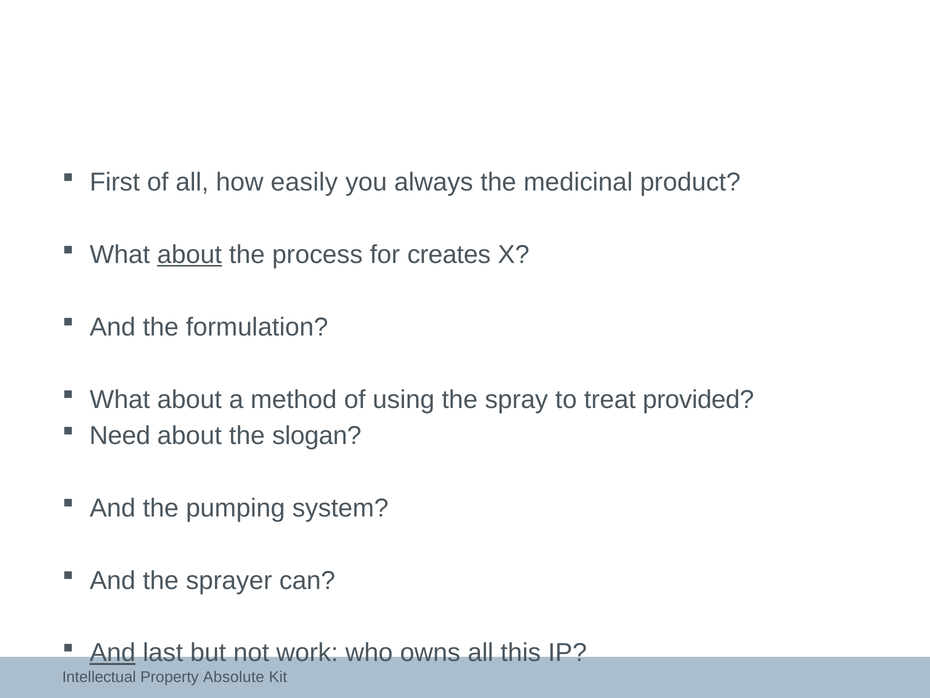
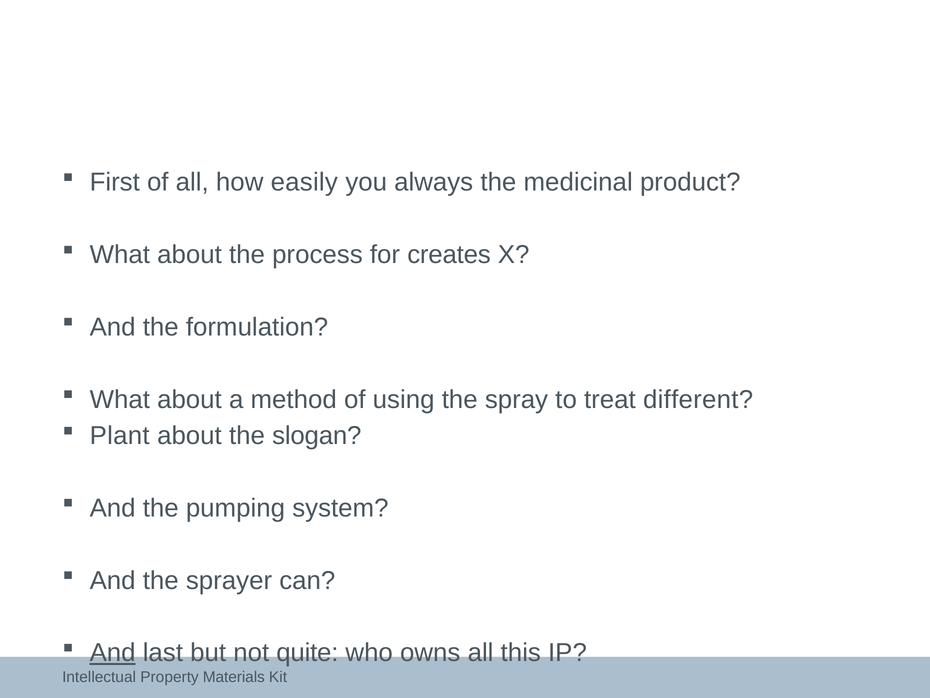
about underline: present -> none (189, 255)
provided: provided -> different (698, 399)
Need: Need -> Plant (120, 435)
work: work -> quite (307, 652)
Absolute: Absolute -> Materials (234, 677)
